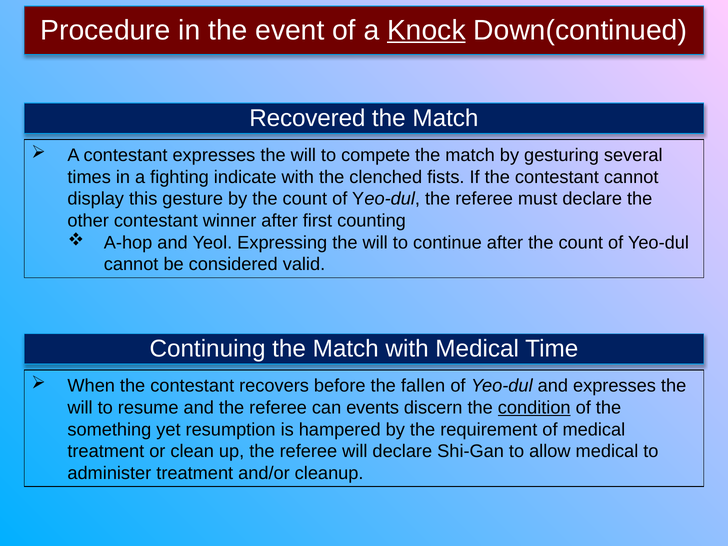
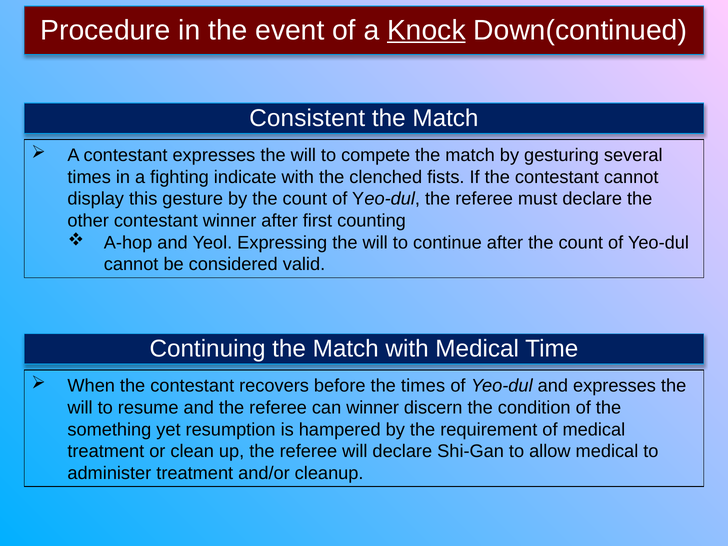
Recovered: Recovered -> Consistent (307, 118)
the fallen: fallen -> times (423, 386)
can events: events -> winner (373, 408)
condition underline: present -> none (534, 408)
